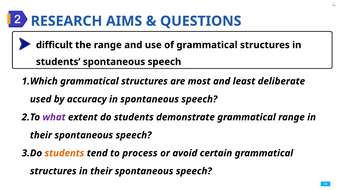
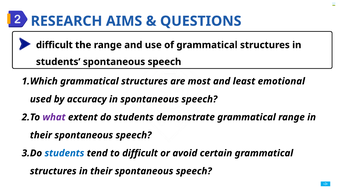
deliberate: deliberate -> emotional (281, 81)
students colour: orange -> blue (64, 153)
to process: process -> difficult (140, 153)
